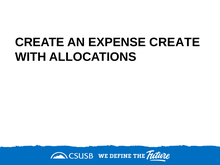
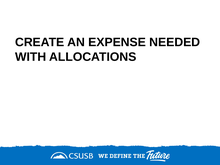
EXPENSE CREATE: CREATE -> NEEDED (175, 42)
